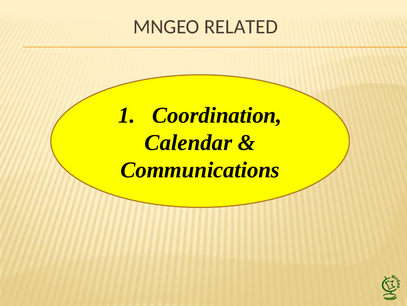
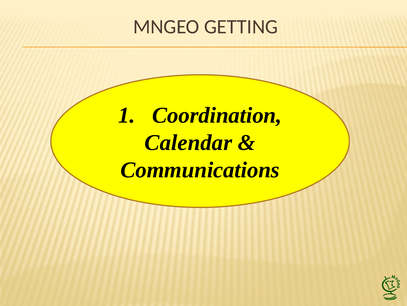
RELATED: RELATED -> GETTING (241, 27)
